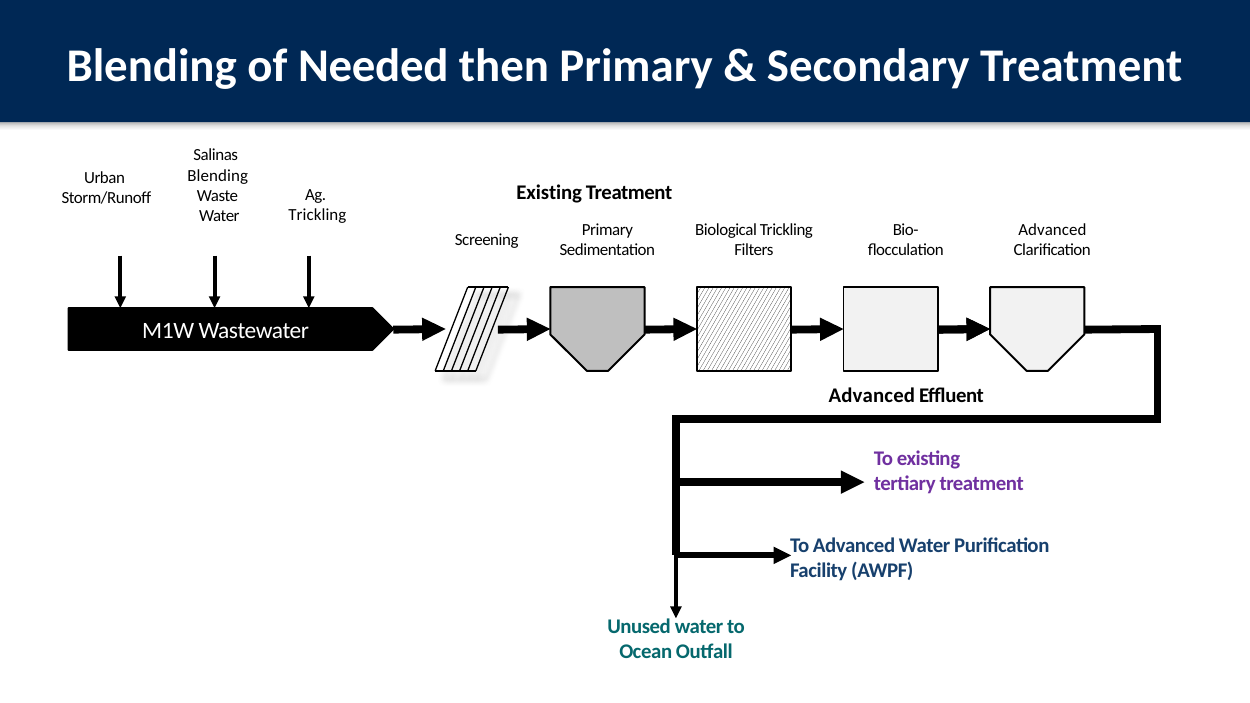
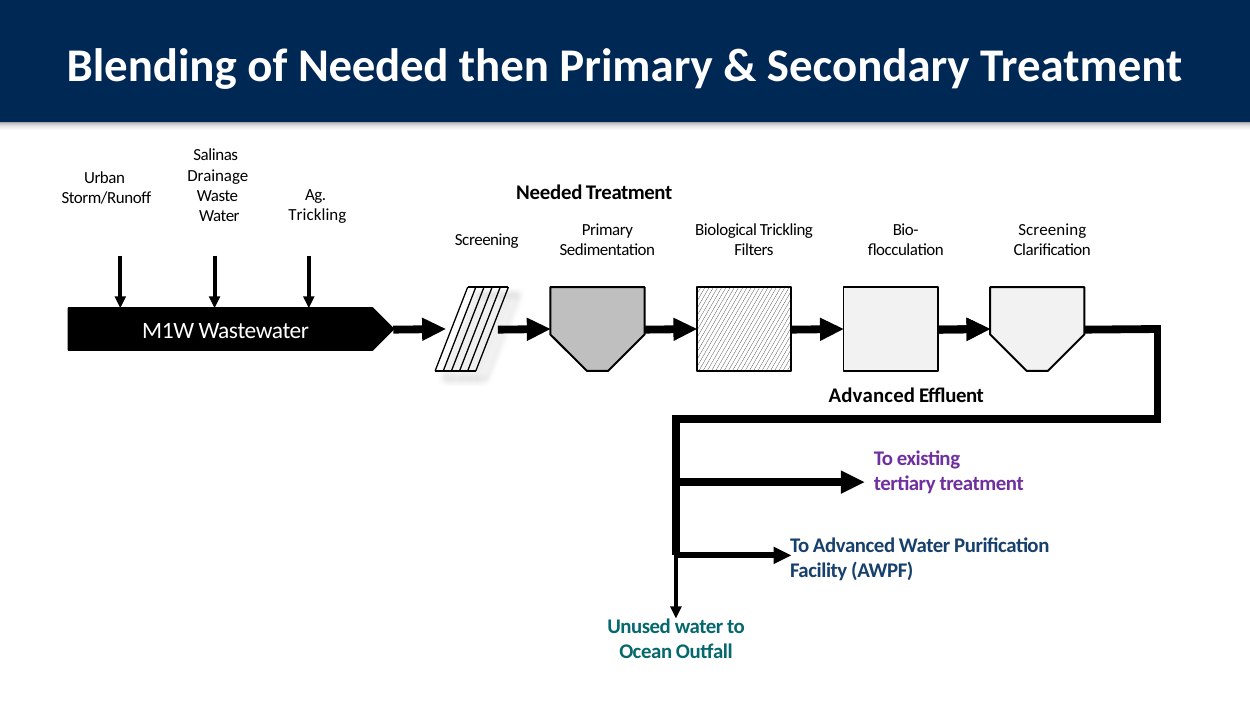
Blending: Blending -> Drainage (218, 176)
Existing: Existing -> Needed (549, 192)
Advanced: Advanced -> Screening (1052, 230)
